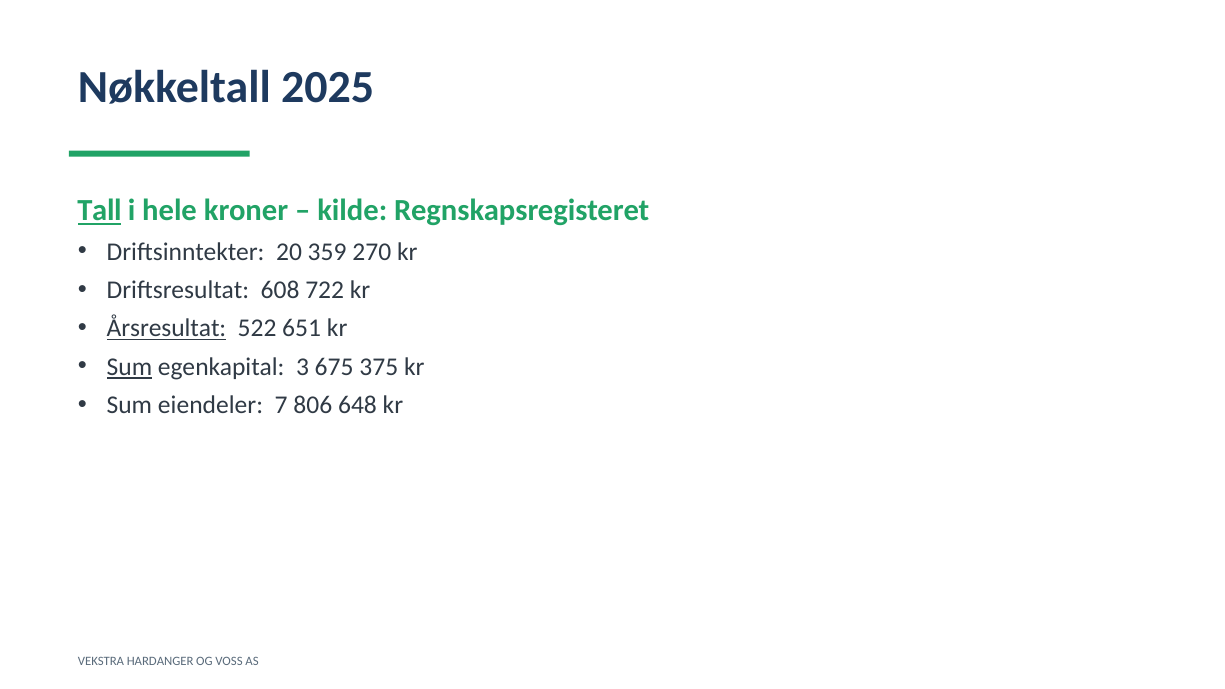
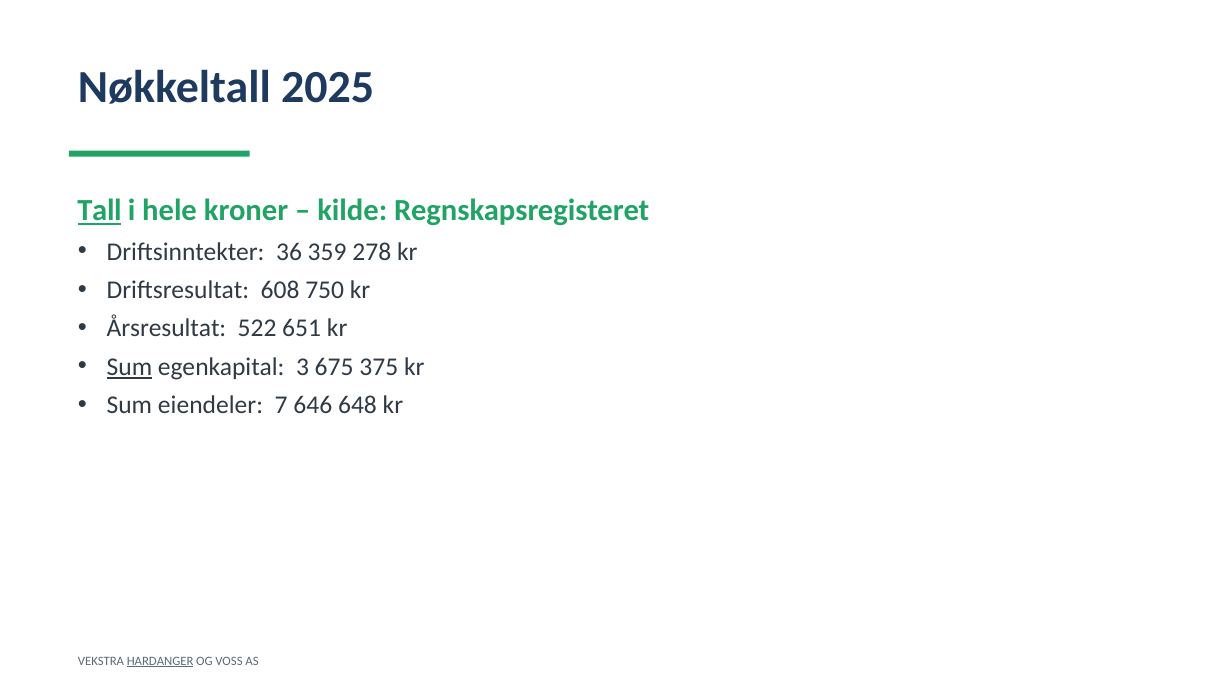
20: 20 -> 36 (289, 252)
270: 270 -> 278 (372, 252)
722: 722 -> 750 (325, 290)
Årsresultat underline: present -> none (166, 329)
806: 806 -> 646 (313, 405)
HARDANGER underline: none -> present (160, 661)
